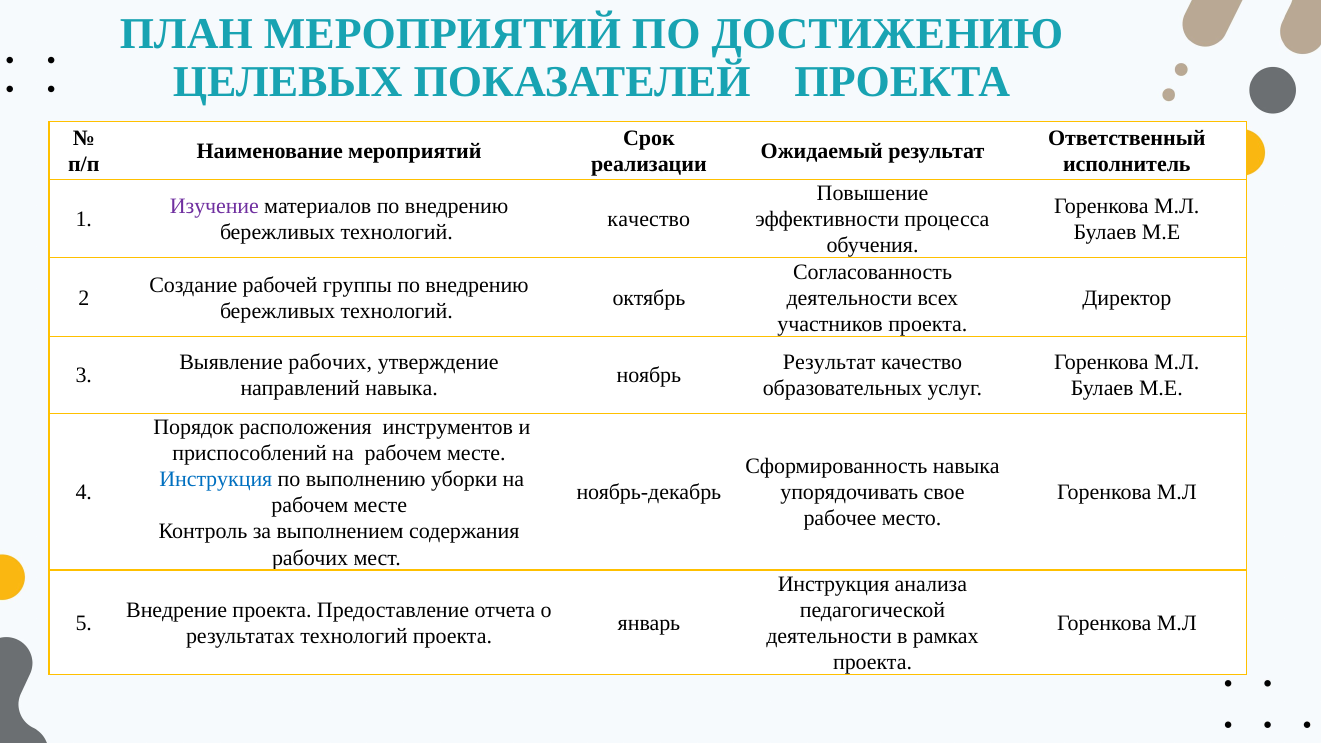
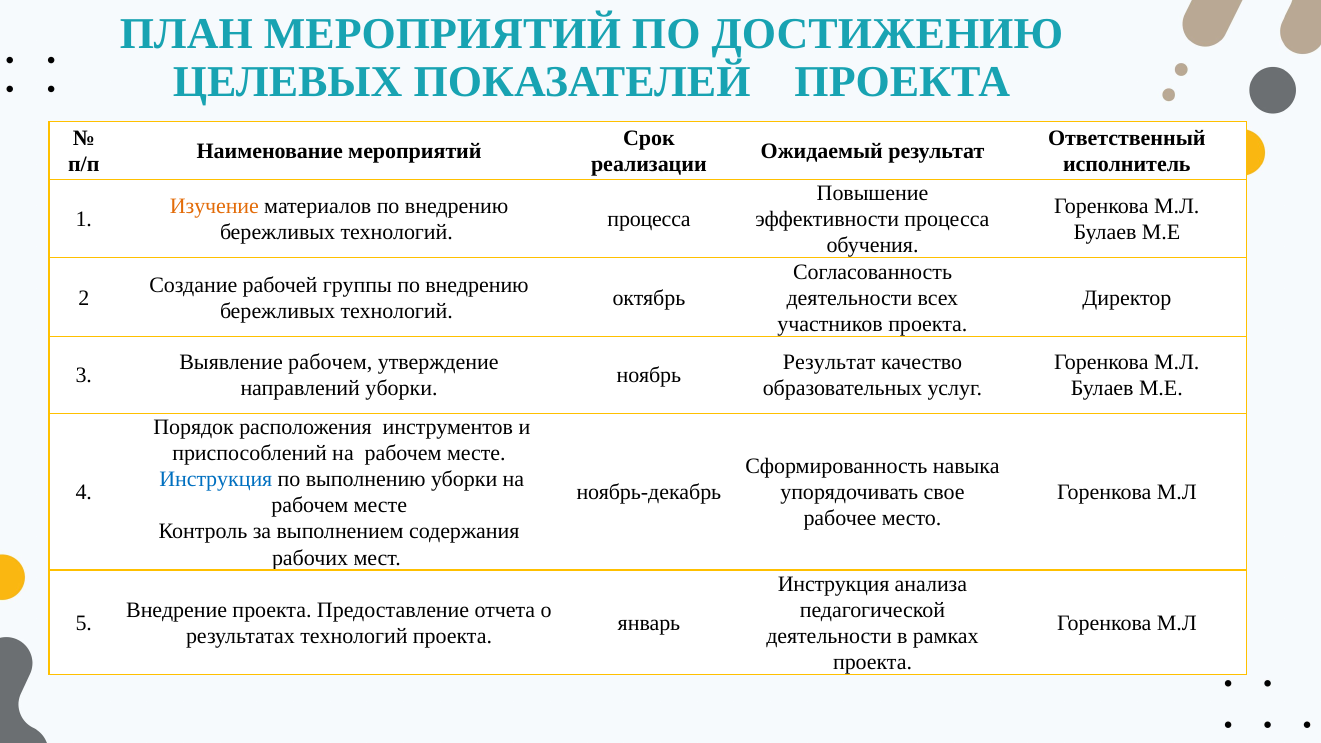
Изучение colour: purple -> orange (214, 206)
качество: качество -> процесса (649, 220)
Выявление рабочих: рабочих -> рабочем (330, 363)
направлений навыка: навыка -> уборки (402, 389)
